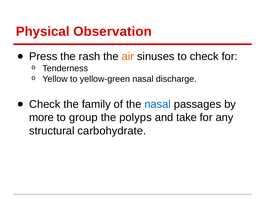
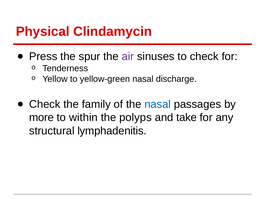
Observation: Observation -> Clindamycin (113, 31)
rash: rash -> spur (90, 56)
air colour: orange -> purple (128, 56)
group: group -> within (83, 117)
carbohydrate: carbohydrate -> lymphadenitis (112, 131)
